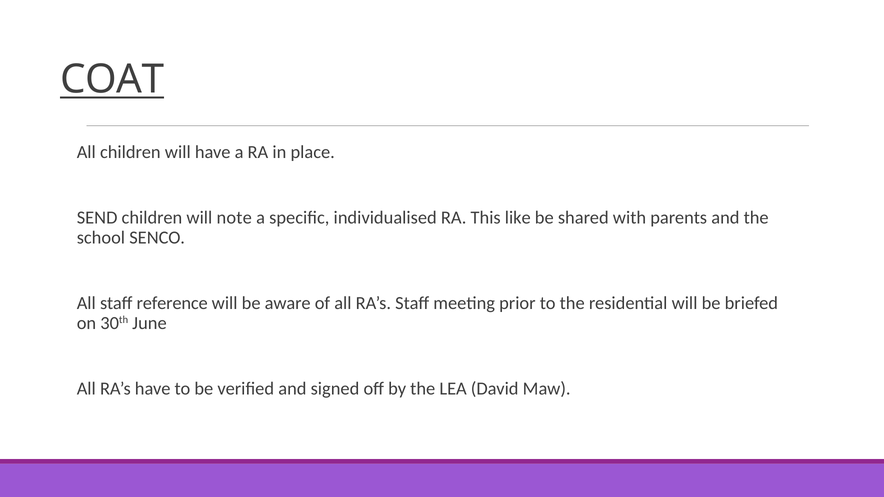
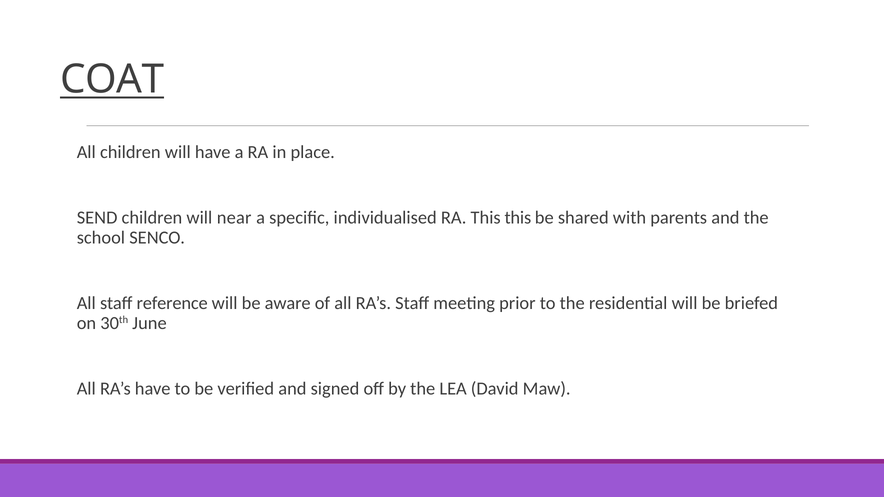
note: note -> near (234, 218)
This like: like -> this (518, 218)
